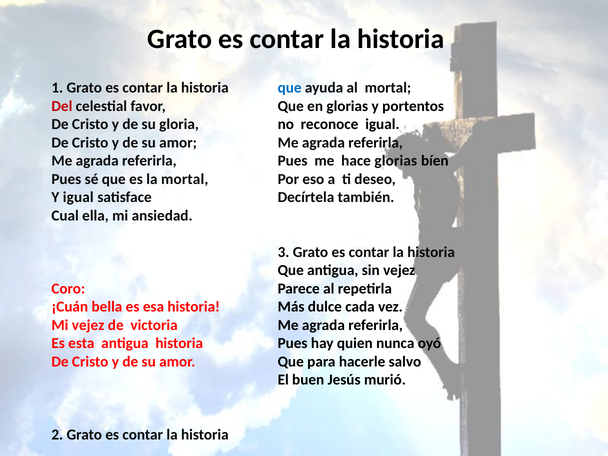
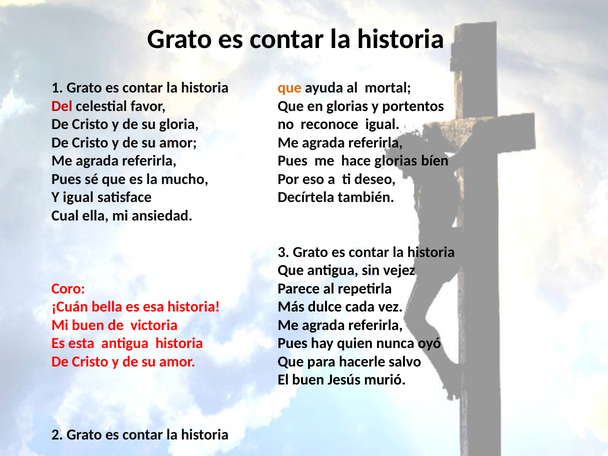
que colour: blue -> orange (290, 88)
la mortal: mortal -> mucho (185, 179)
Mi vejez: vejez -> buen (88, 325)
